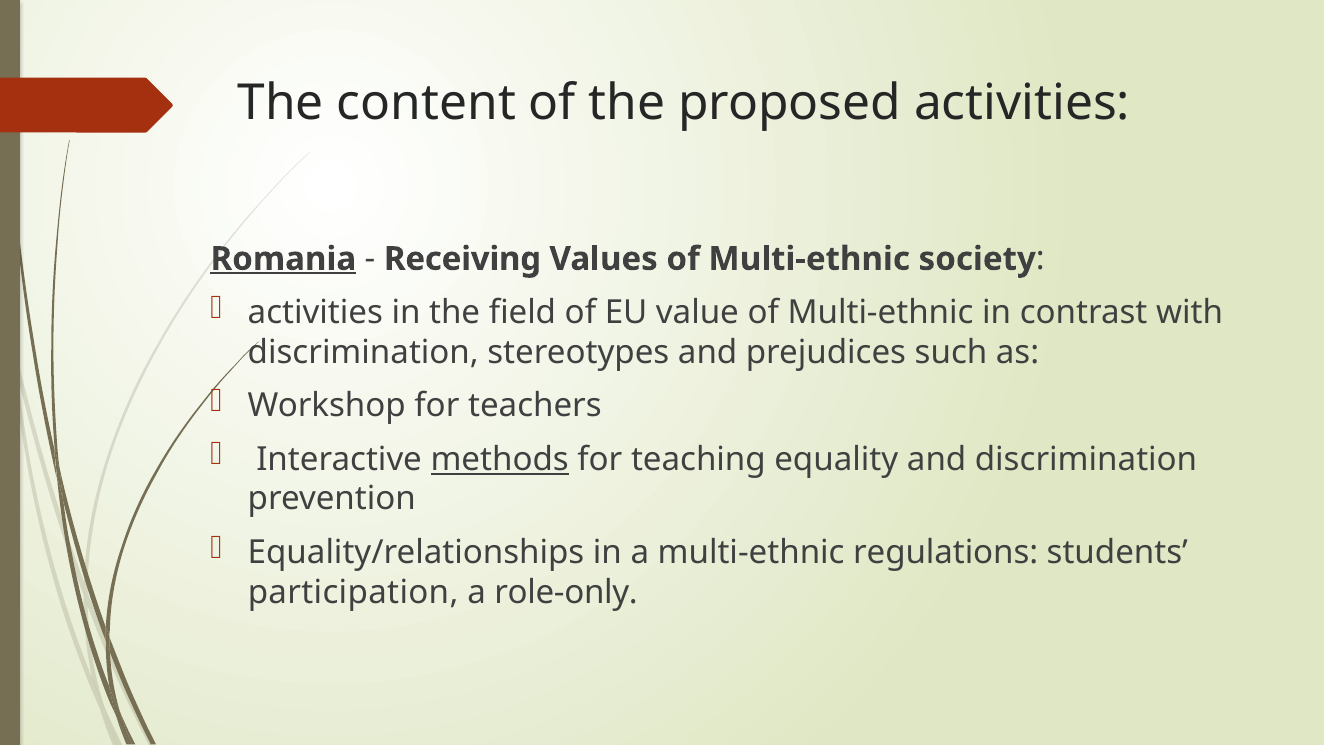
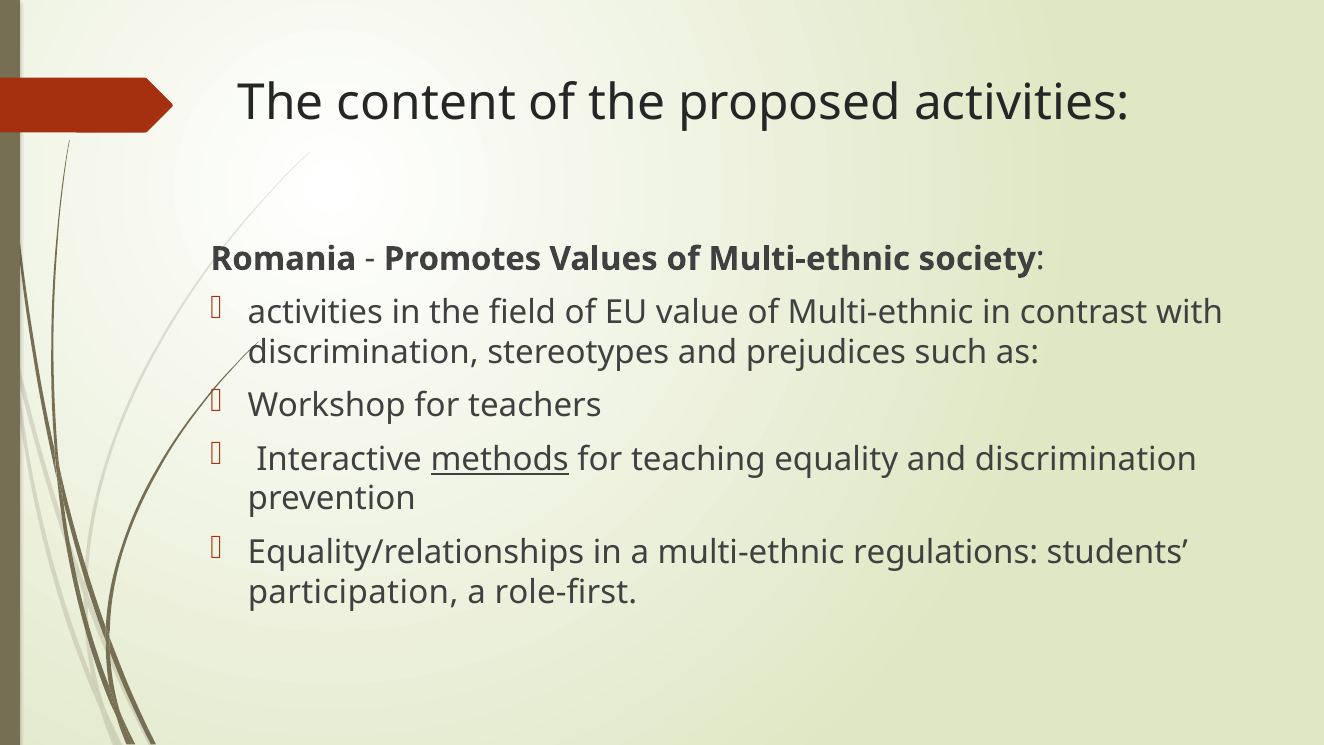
Romania underline: present -> none (283, 259)
Receiving: Receiving -> Promotes (463, 259)
role-only: role-only -> role-first (566, 592)
